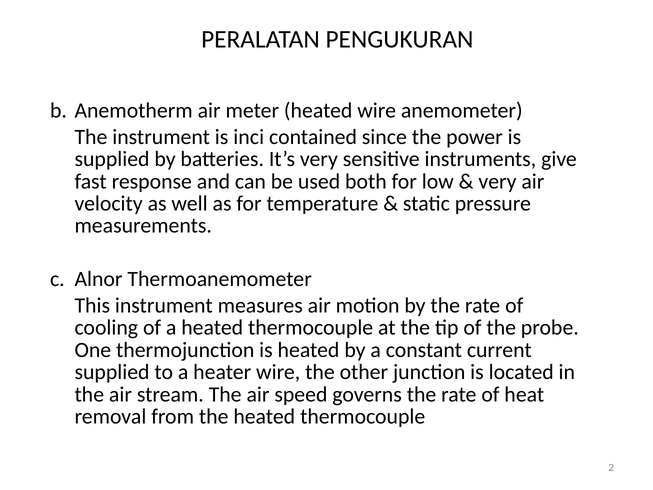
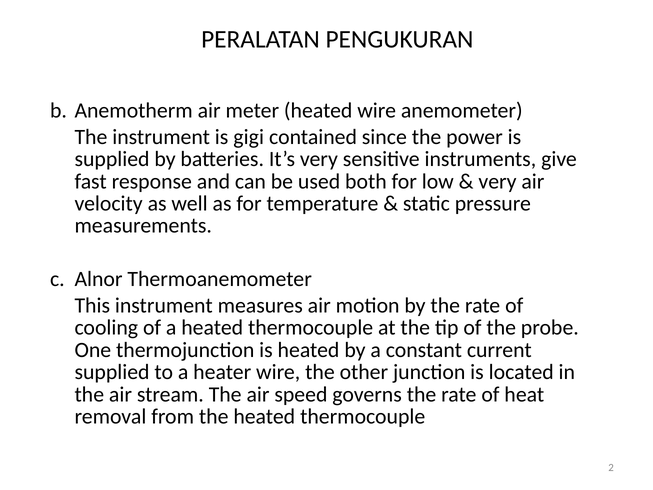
inci: inci -> gigi (249, 137)
